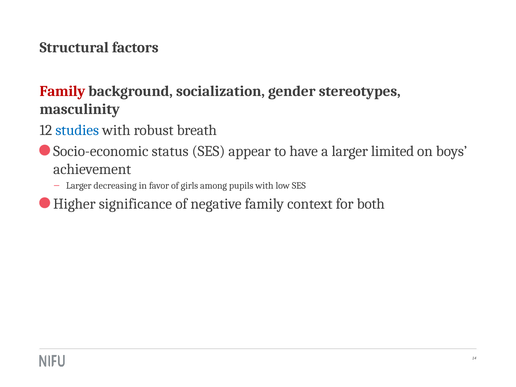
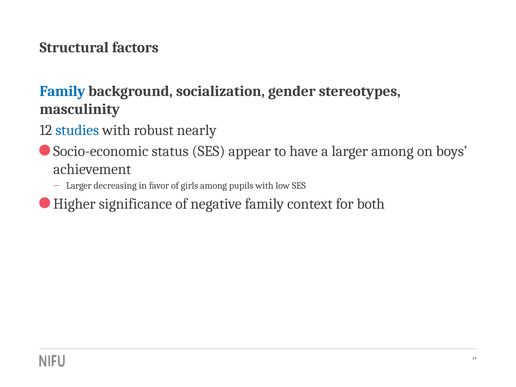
Family colour: red -> blue (62, 91)
breath: breath -> nearly (197, 130)
larger limited: limited -> among (392, 151)
